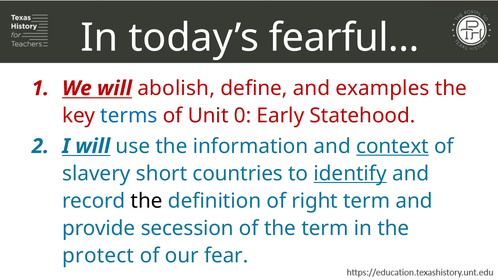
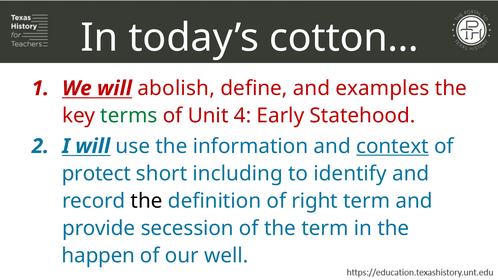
fearful…: fearful… -> cotton… (344, 38)
terms colour: blue -> green (129, 116)
0: 0 -> 4 (243, 116)
slavery: slavery -> protect (96, 174)
countries: countries -> including (238, 174)
identify underline: present -> none (350, 174)
protect: protect -> happen (98, 256)
fear: fear -> well (226, 256)
